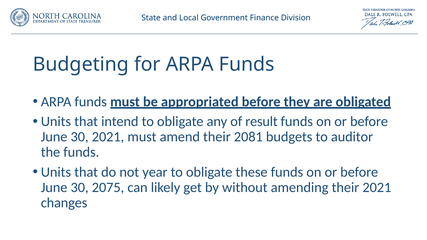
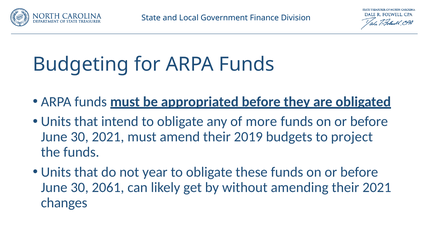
result: result -> more (261, 122)
2081: 2081 -> 2019 (248, 137)
auditor: auditor -> project (352, 137)
2075: 2075 -> 2061 (108, 188)
